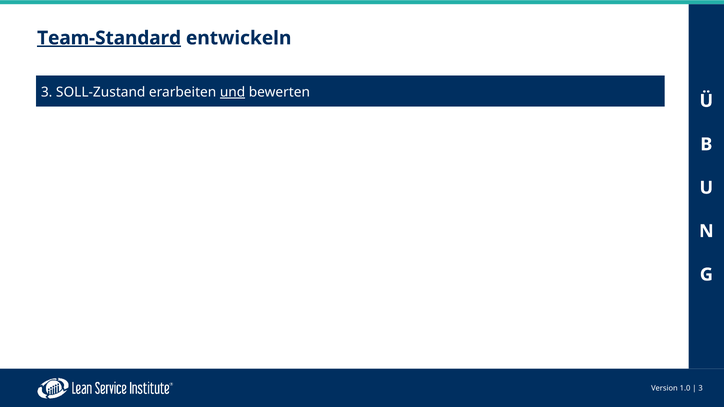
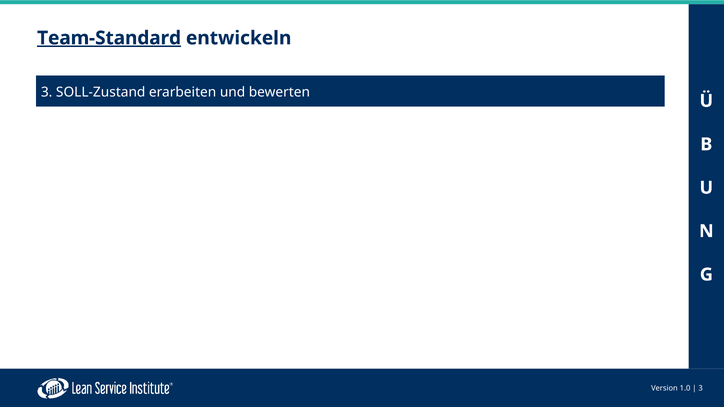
und underline: present -> none (233, 92)
